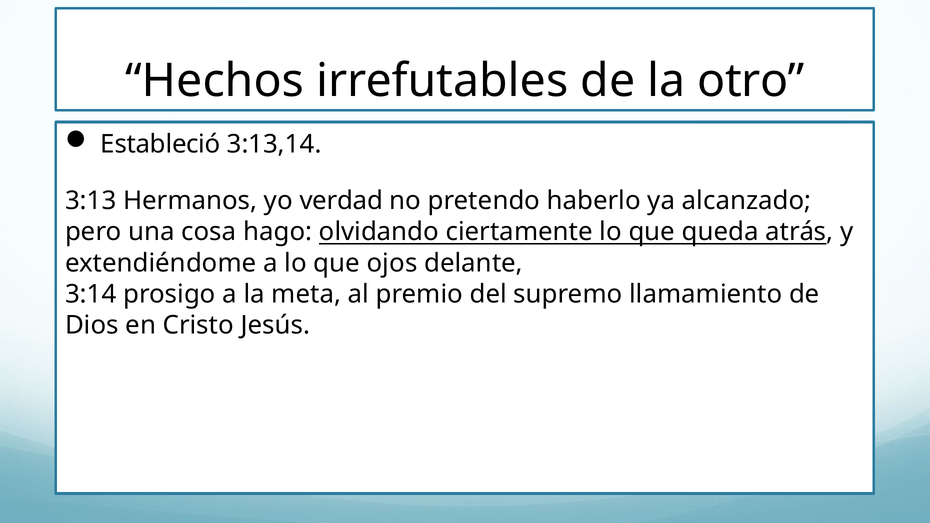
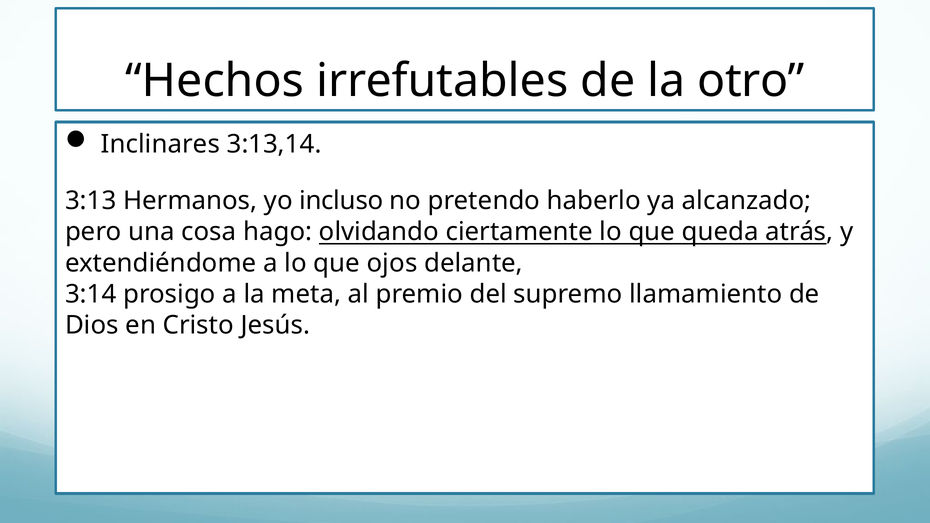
Estableció: Estableció -> Inclinares (160, 144)
verdad: verdad -> incluso (341, 201)
